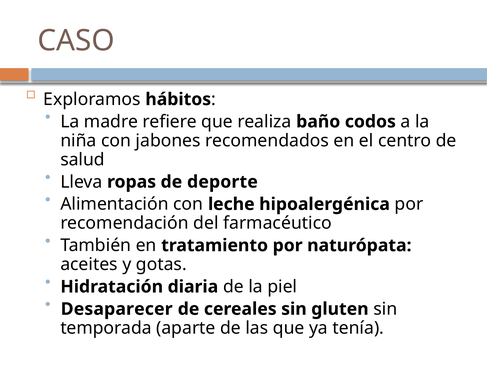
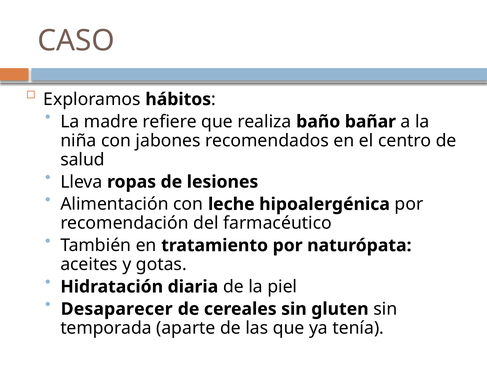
codos: codos -> bañar (370, 122)
deporte: deporte -> lesiones (223, 182)
